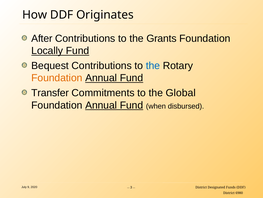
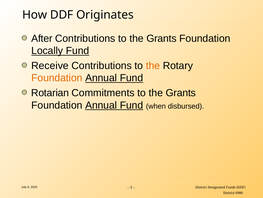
Bequest: Bequest -> Receive (50, 65)
the colour: blue -> orange (153, 65)
Transfer: Transfer -> Rotarian (50, 93)
Commitments to the Global: Global -> Grants (181, 93)
